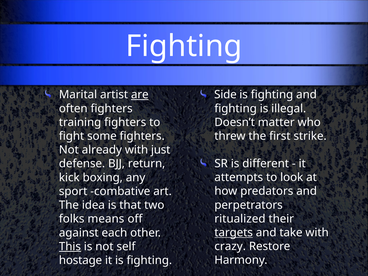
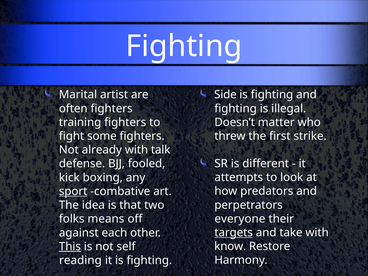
are underline: present -> none (140, 95)
just: just -> talk (161, 150)
return: return -> fooled (147, 164)
sport underline: none -> present (73, 191)
ritualized: ritualized -> everyone (240, 219)
crazy: crazy -> know (230, 246)
hostage: hostage -> reading (80, 260)
